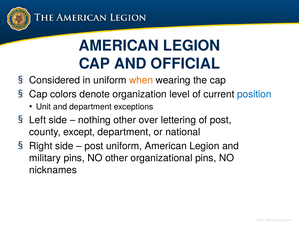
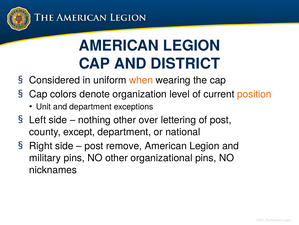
OFFICIAL: OFFICIAL -> DISTRICT (185, 63)
position colour: blue -> orange (254, 94)
post uniform: uniform -> remove (124, 145)
